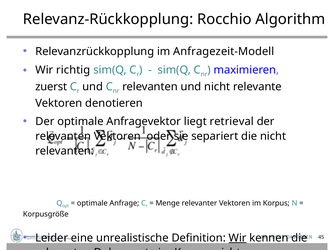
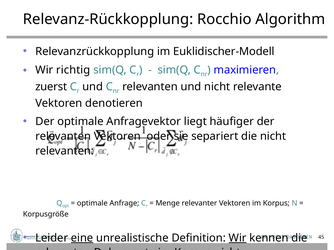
Anfragezeit-Modell: Anfragezeit-Modell -> Euklidischer-Modell (224, 52)
retrieval: retrieval -> häufiger (232, 122)
eine underline: none -> present (82, 238)
